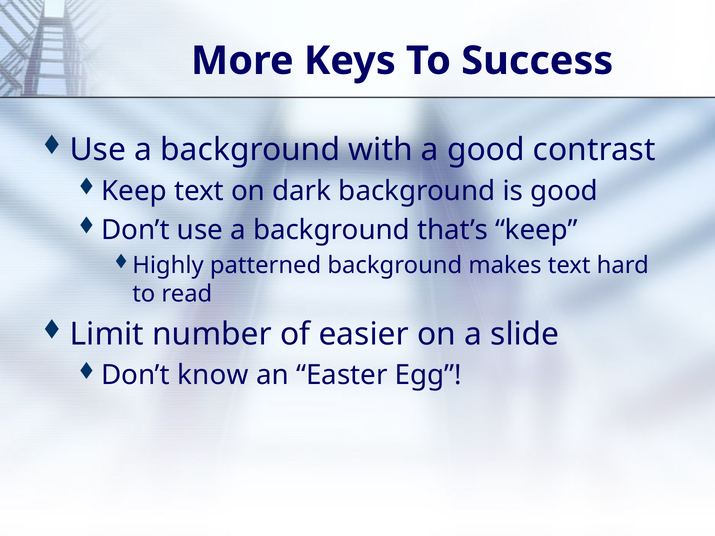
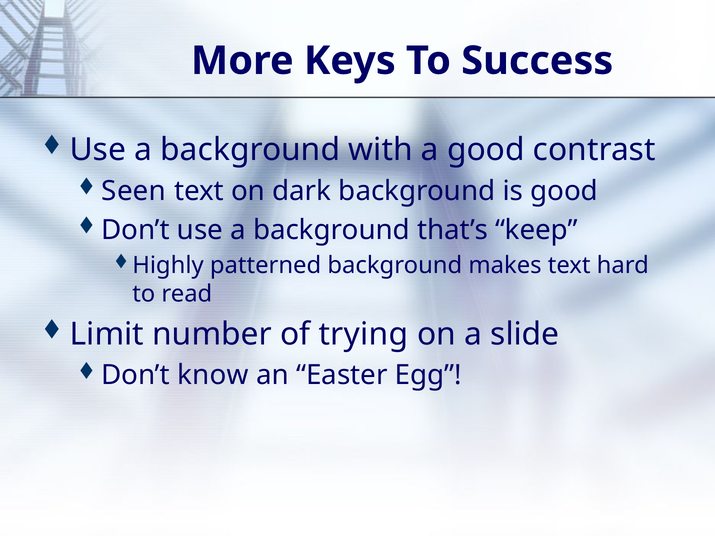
Keep: Keep -> Seen (134, 191)
easier: easier -> trying (364, 334)
